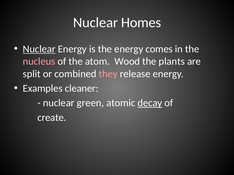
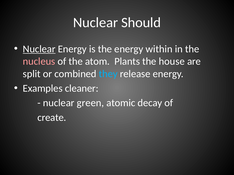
Homes: Homes -> Should (141, 23)
comes: comes -> within (159, 49)
Wood: Wood -> Plants (127, 62)
plants: plants -> house (172, 62)
they colour: pink -> light blue (108, 74)
decay underline: present -> none (150, 103)
